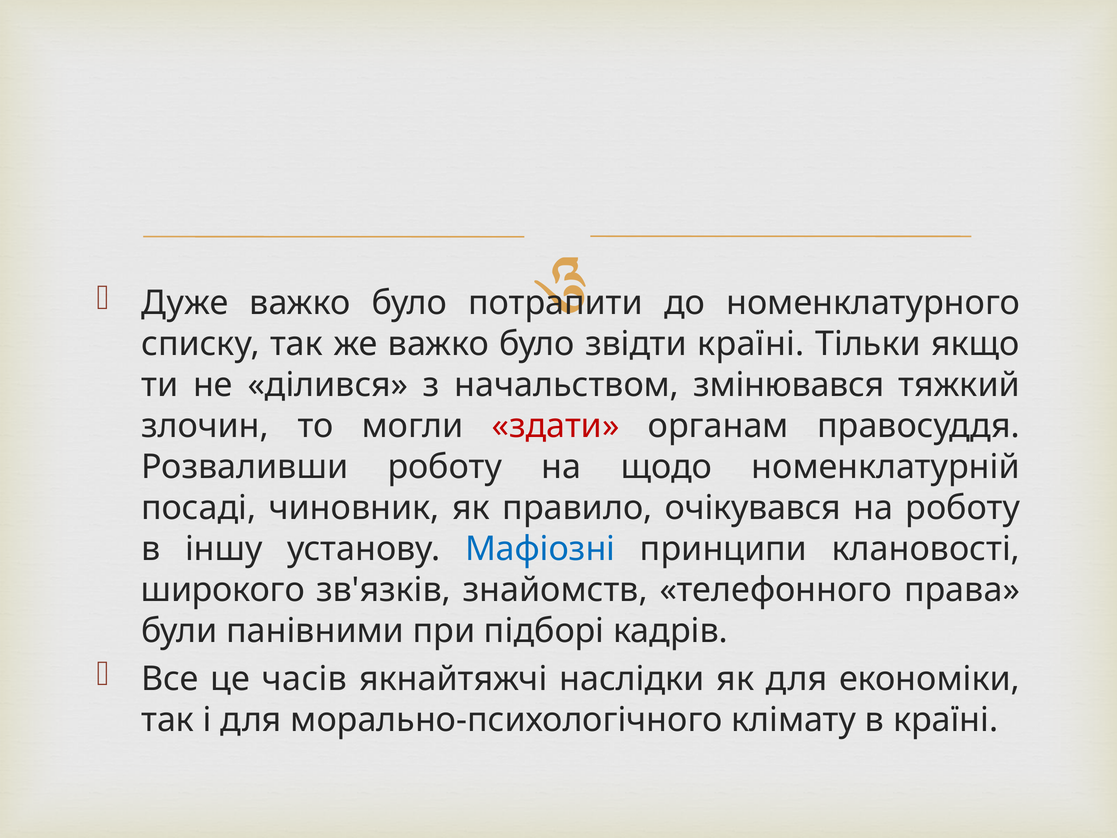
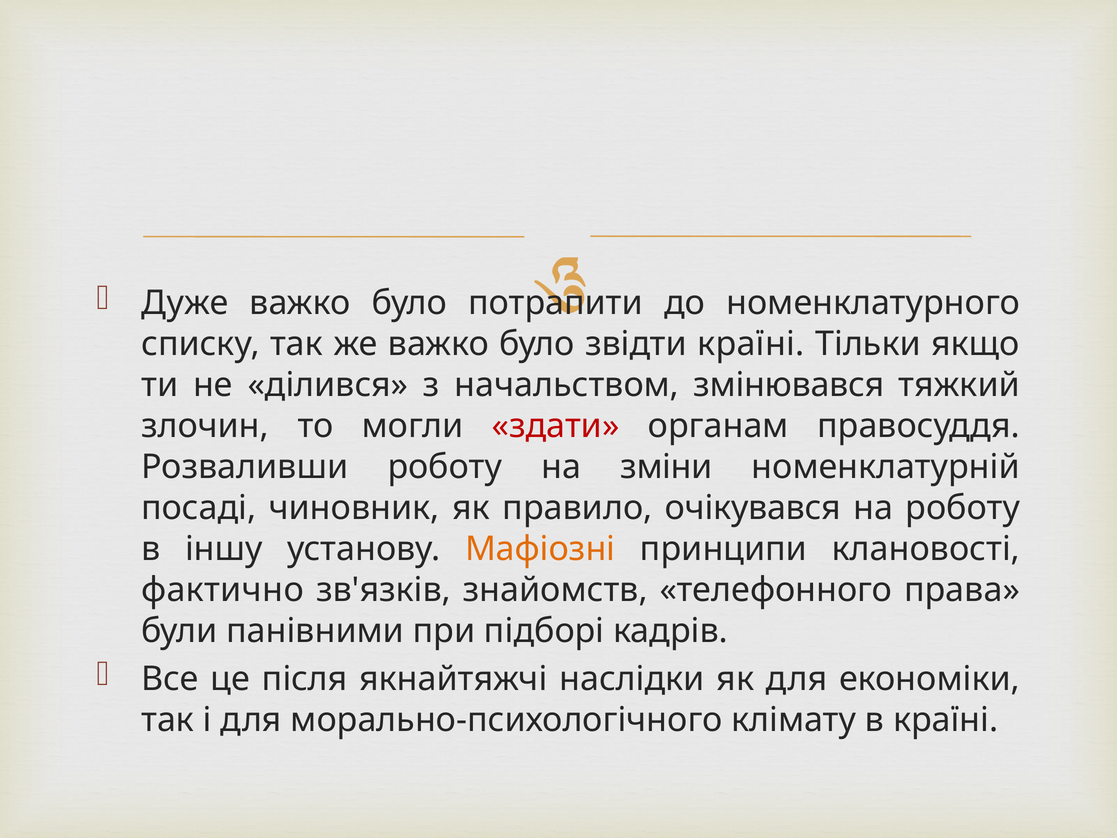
щодо: щодо -> зміни (666, 467)
Мафіозні colour: blue -> orange (540, 549)
широкого: широкого -> фактично (223, 590)
часів: часів -> після (305, 679)
